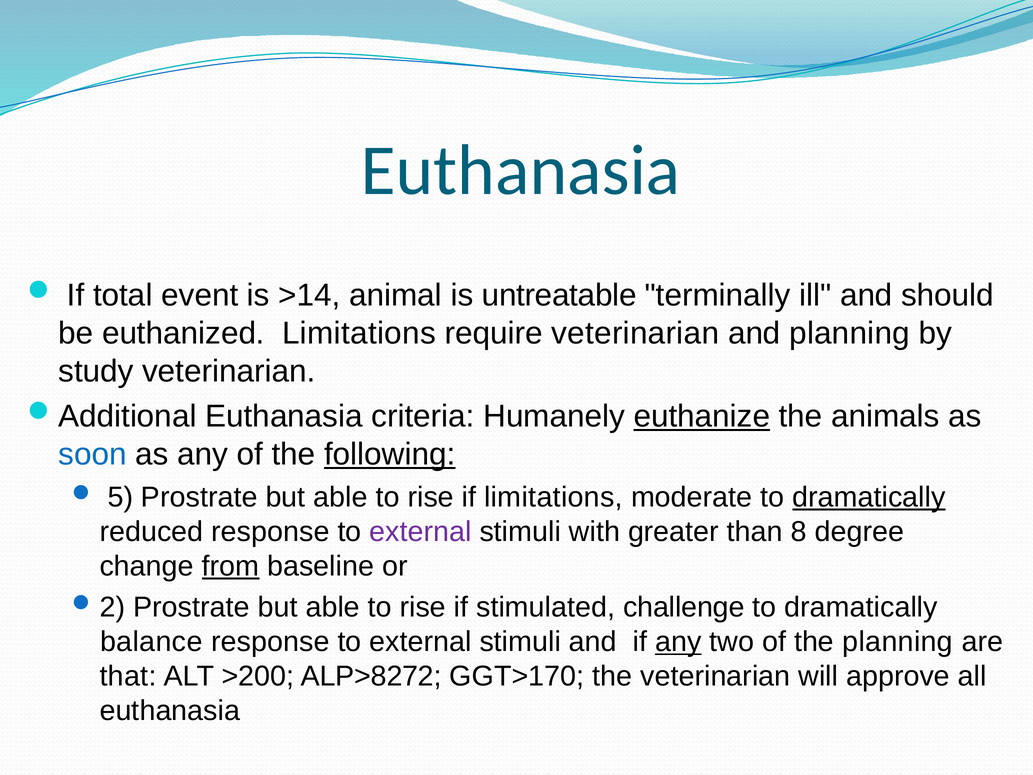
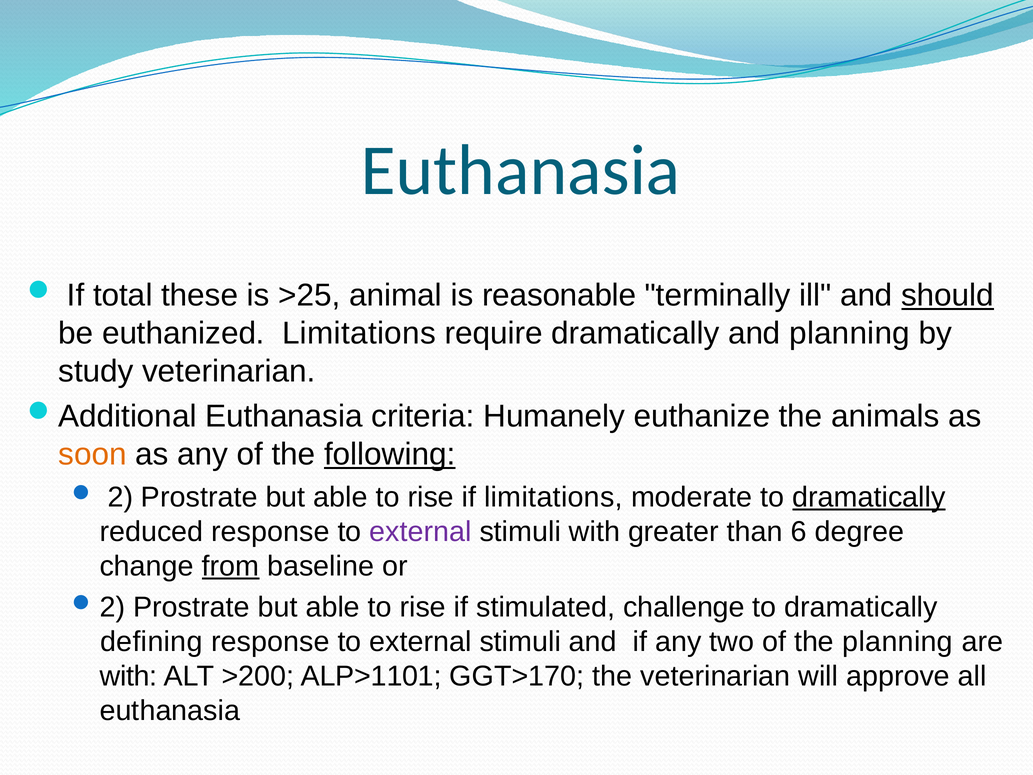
event: event -> these (200, 295)
>14: >14 -> >25 (309, 295)
untreatable: untreatable -> reasonable (559, 295)
should underline: none -> present (948, 295)
require veterinarian: veterinarian -> dramatically (635, 333)
euthanize underline: present -> none (702, 416)
soon colour: blue -> orange (93, 454)
5: 5 -> 2 (120, 497)
8: 8 -> 6 (799, 532)
balance: balance -> defining (151, 642)
any underline: present -> none (678, 642)
that: that -> with (128, 676)
ALP>8272: ALP>8272 -> ALP>1101 (371, 676)
